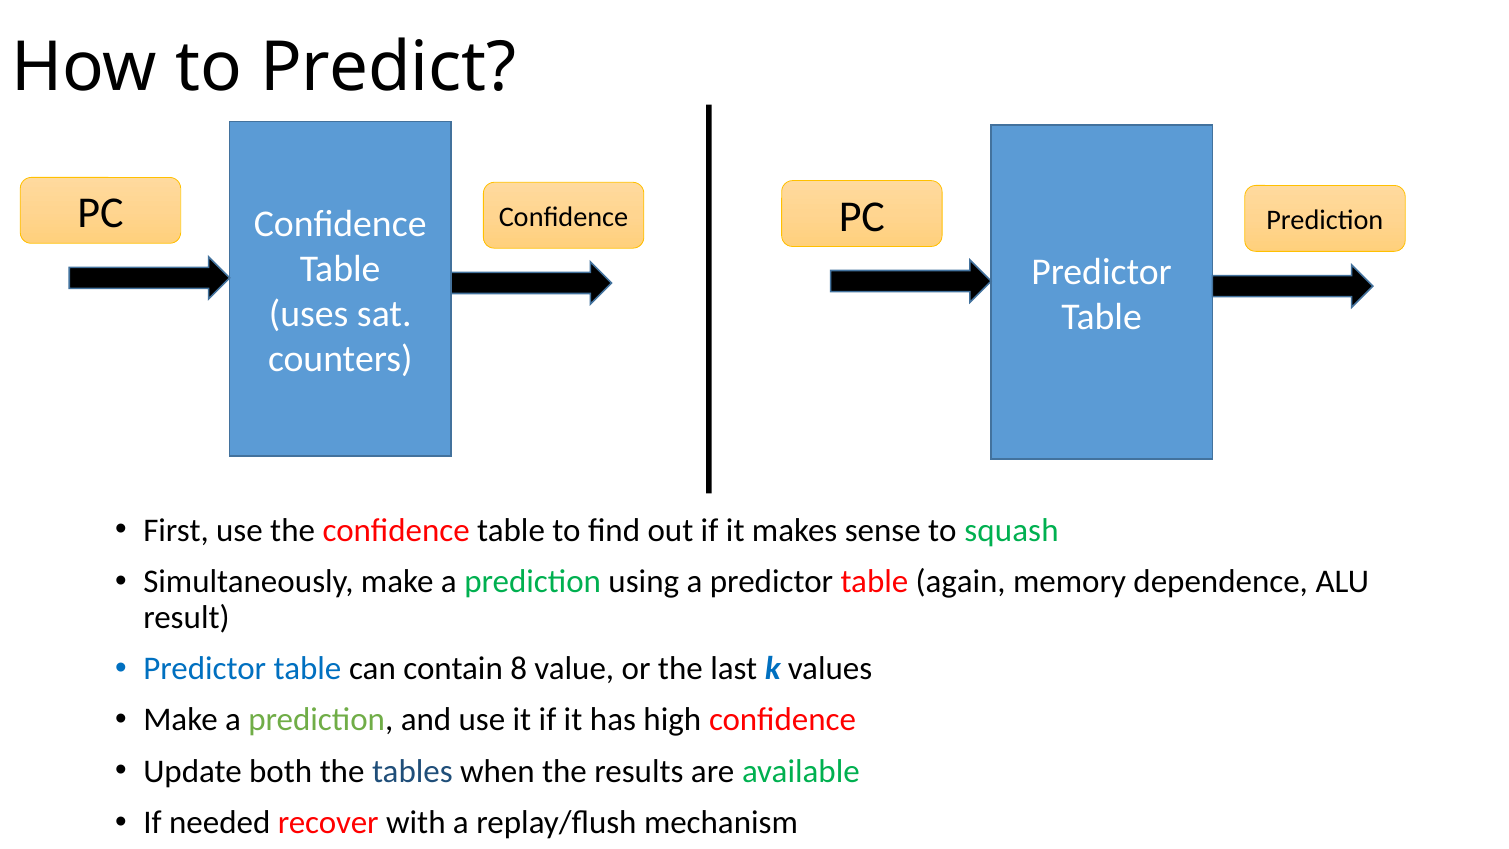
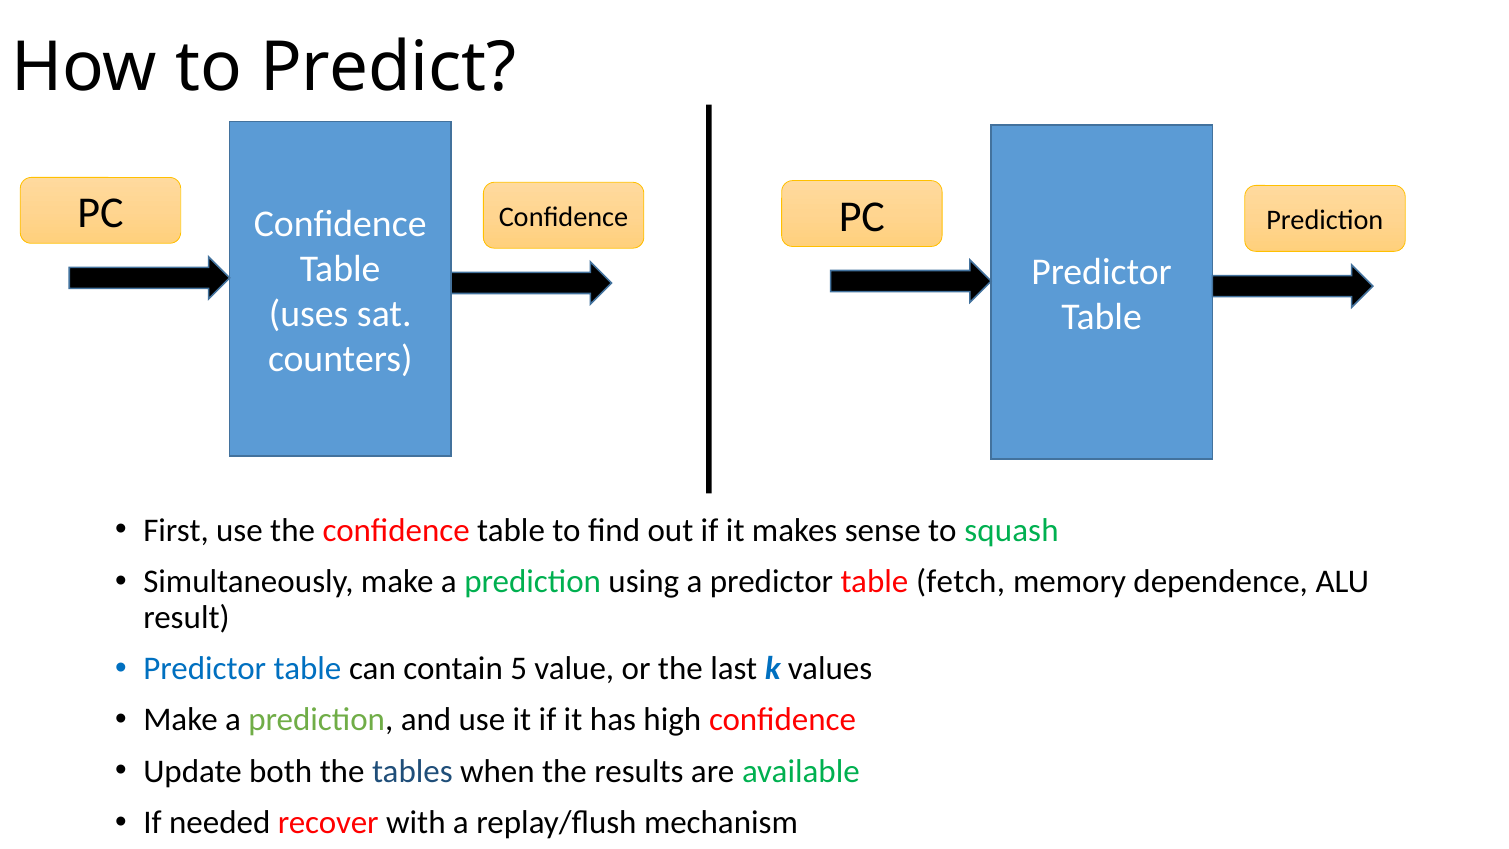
again: again -> fetch (960, 581)
8: 8 -> 5 (519, 668)
